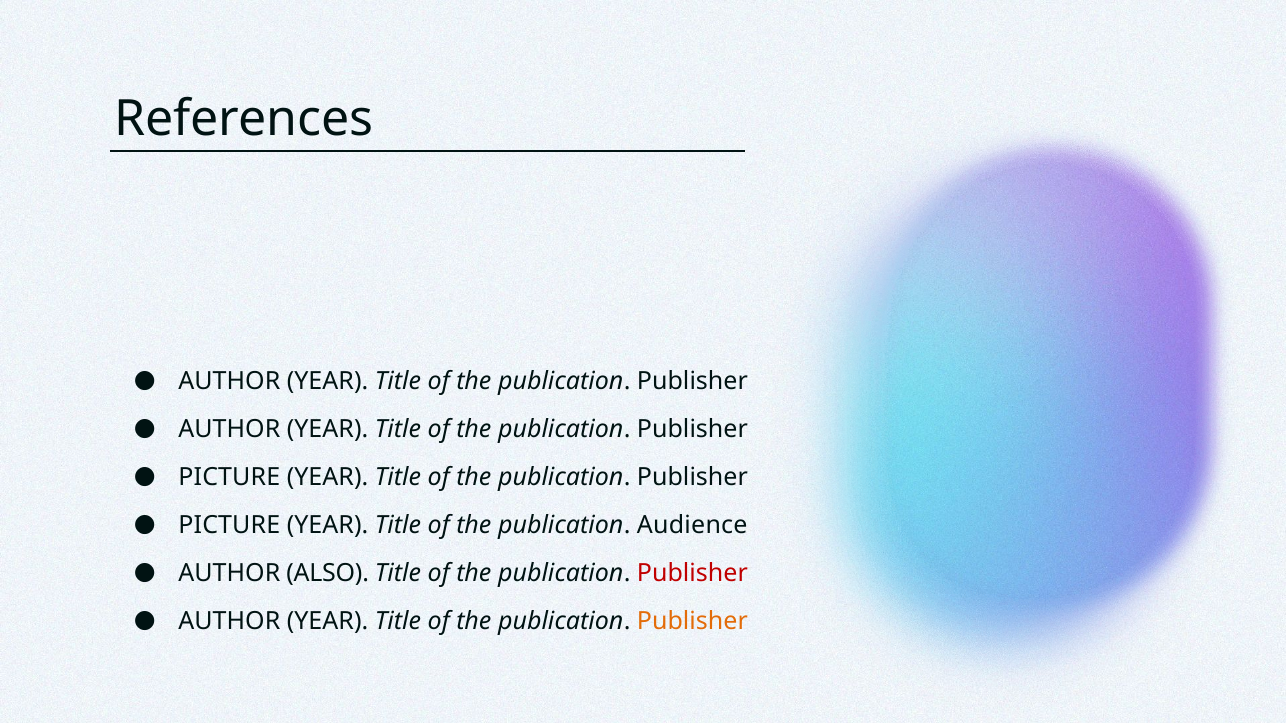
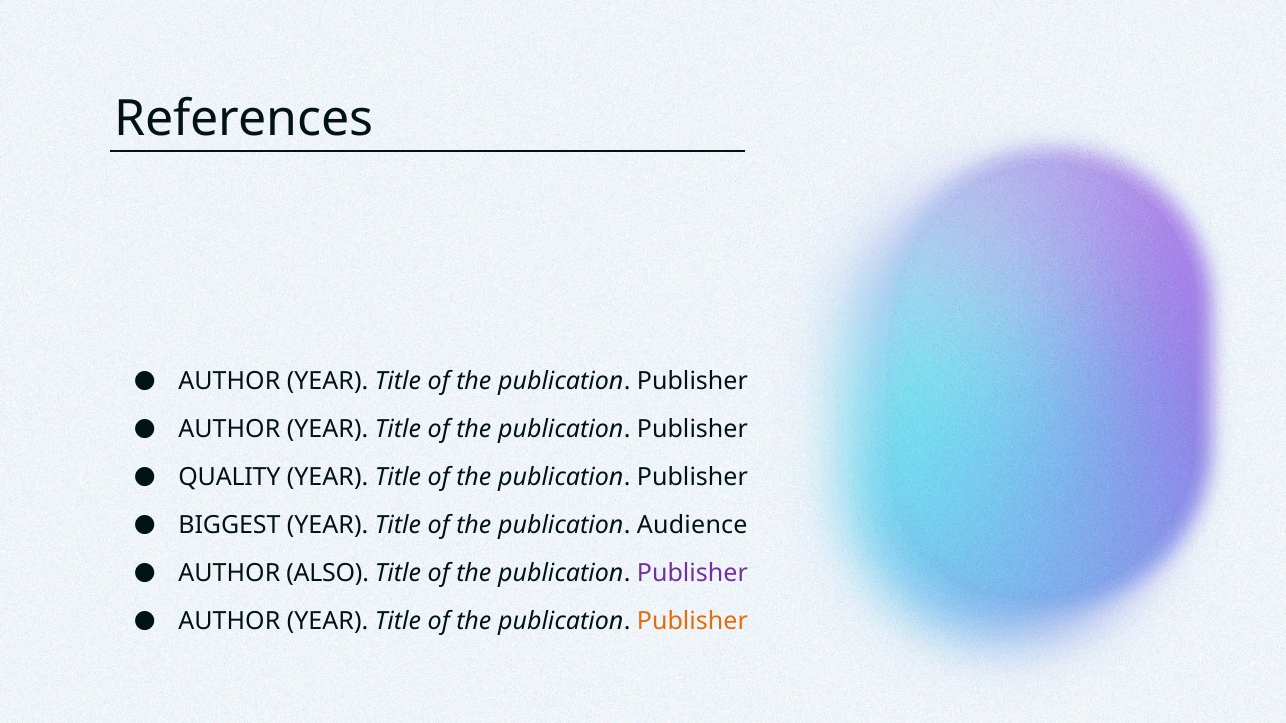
PICTURE: PICTURE -> QUALITY (229, 478)
PICTURE: PICTURE -> BIGGEST (229, 525)
Publisher colour: red -> purple (692, 573)
